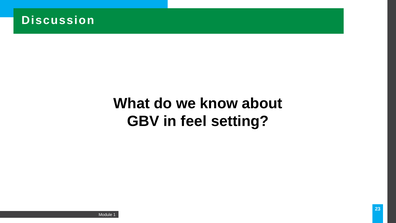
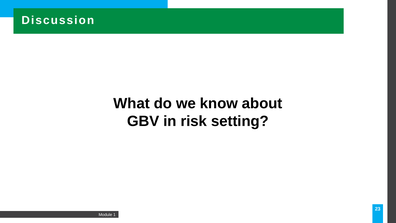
feel: feel -> risk (194, 121)
